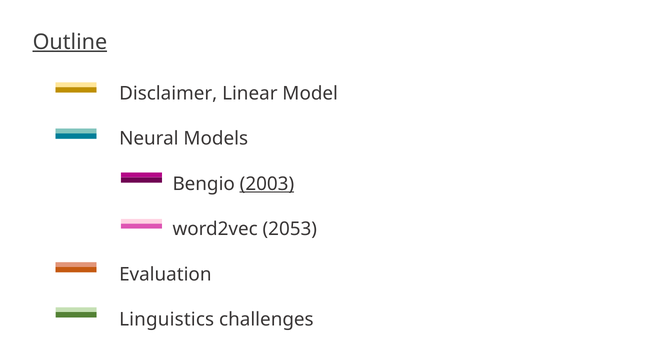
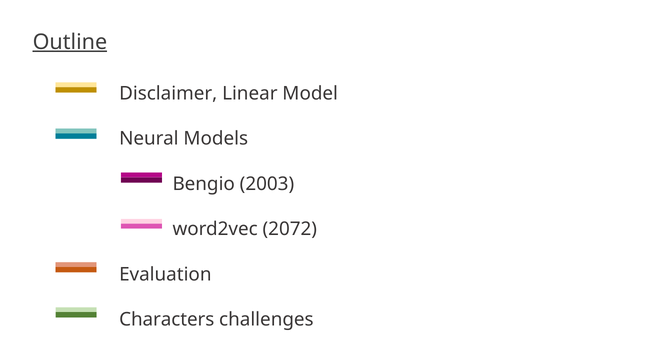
2003 underline: present -> none (267, 184)
2053: 2053 -> 2072 (290, 229)
Linguistics: Linguistics -> Characters (167, 319)
